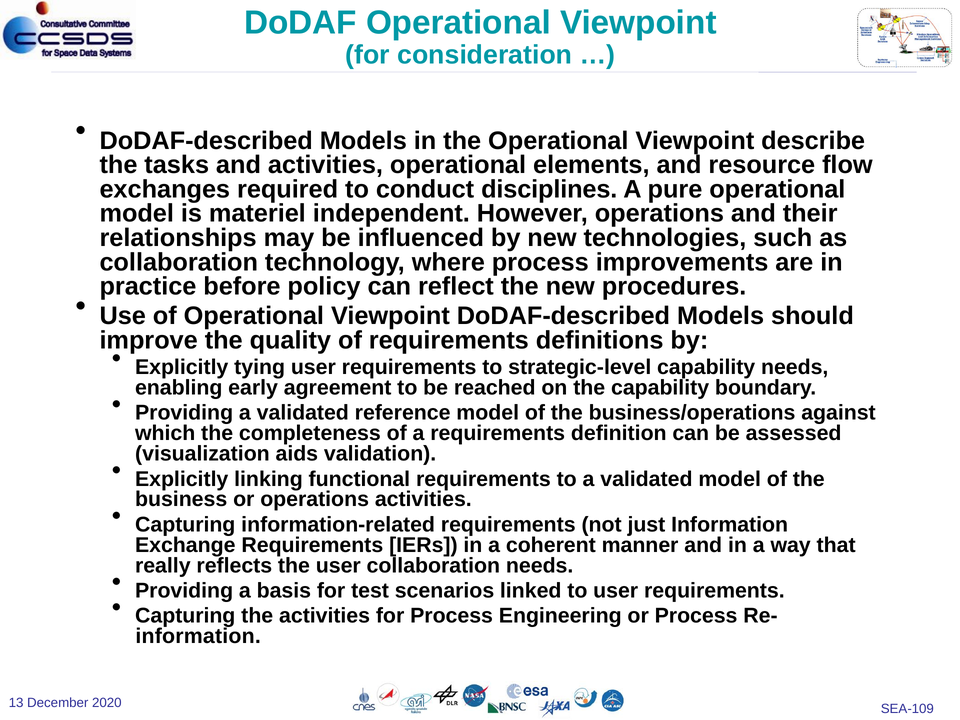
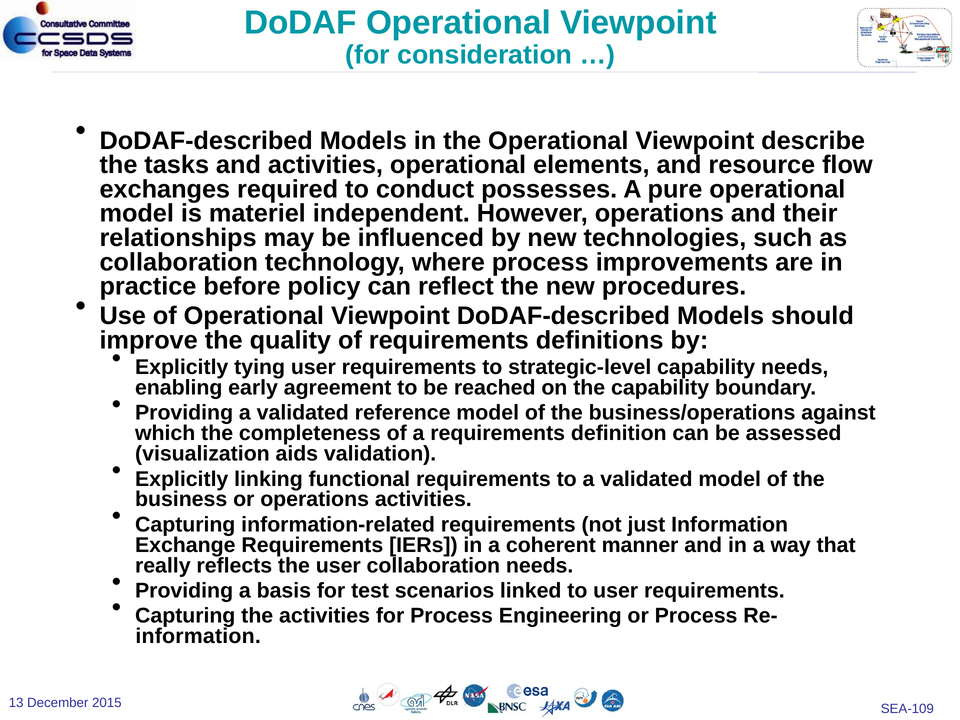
disciplines: disciplines -> possesses (549, 189)
2020: 2020 -> 2015 (107, 703)
